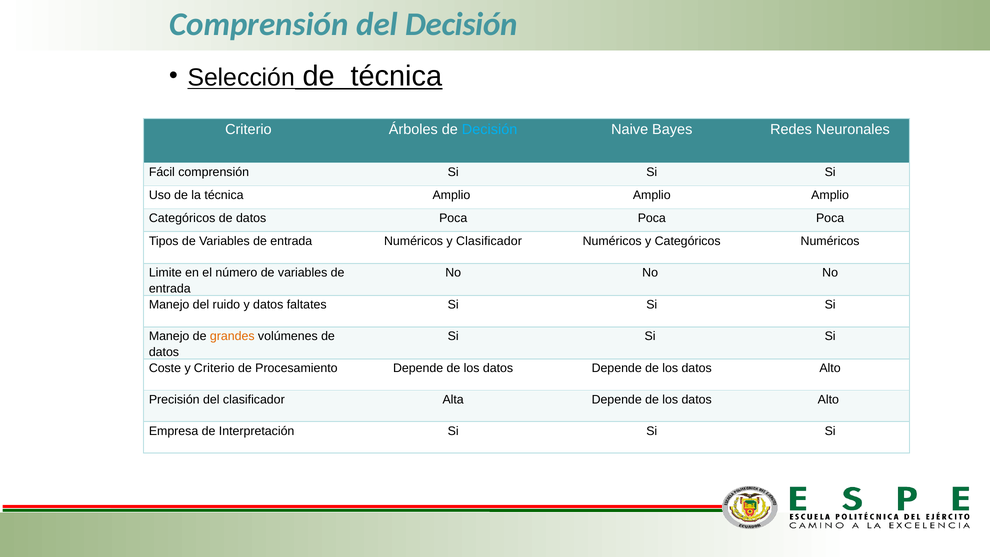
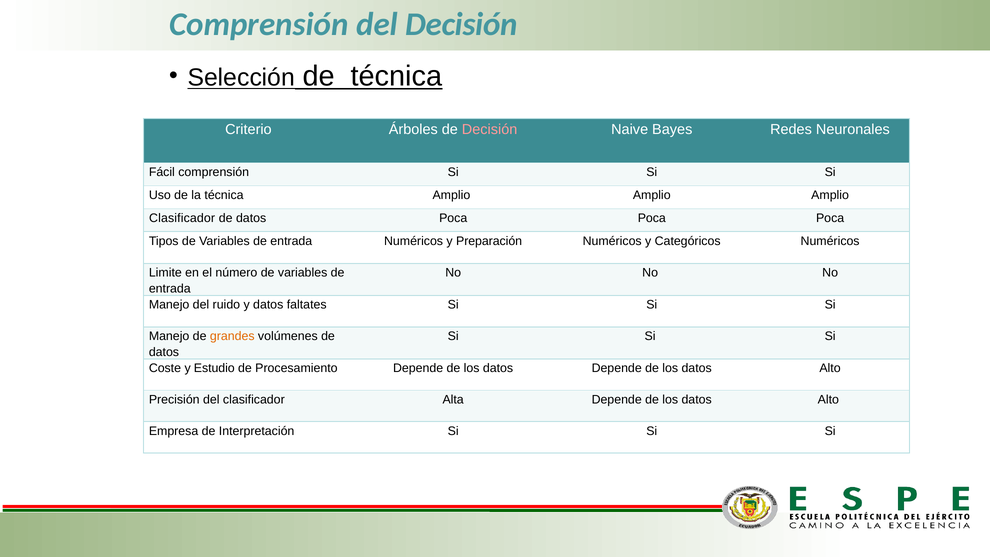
Decisión colour: light blue -> pink (490, 129)
Categóricos: Categóricos -> Clasificador (182, 218)
y Clasificador: Clasificador -> Preparación (489, 241)
y Criterio: Criterio -> Estudio (214, 368)
